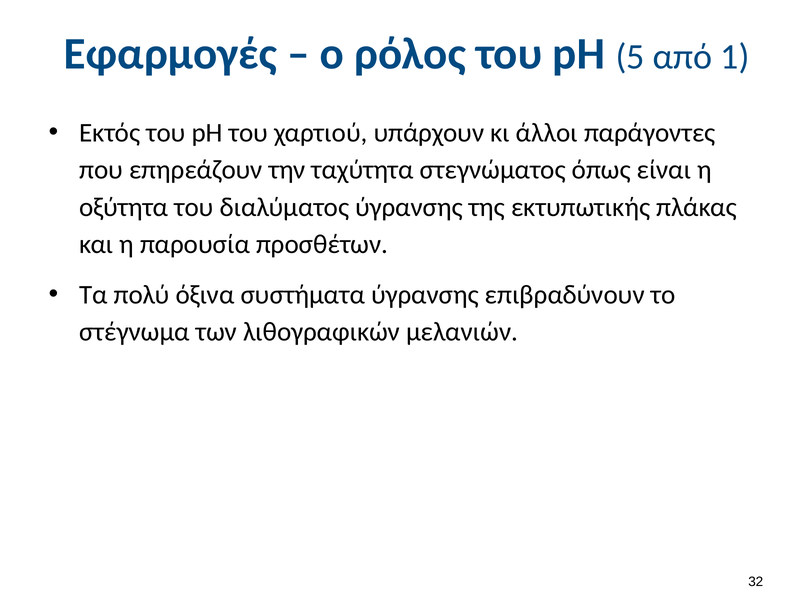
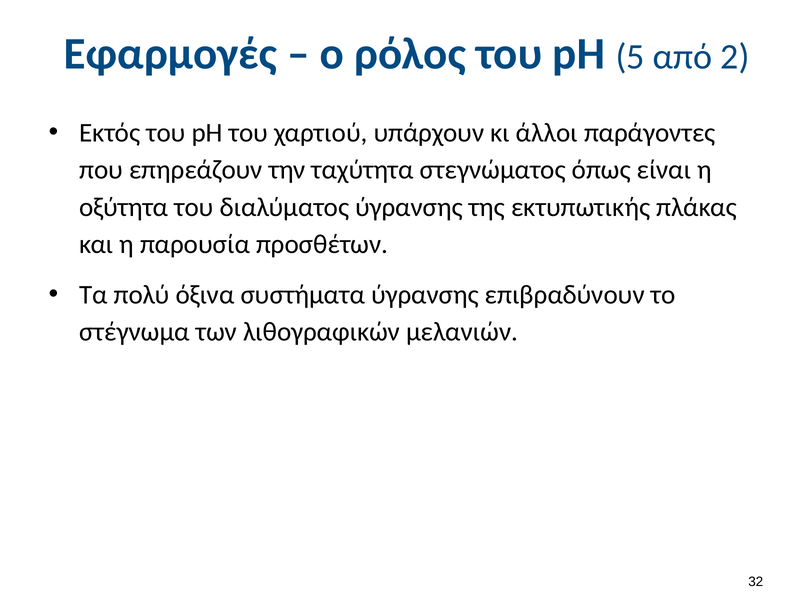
1: 1 -> 2 (735, 57)
